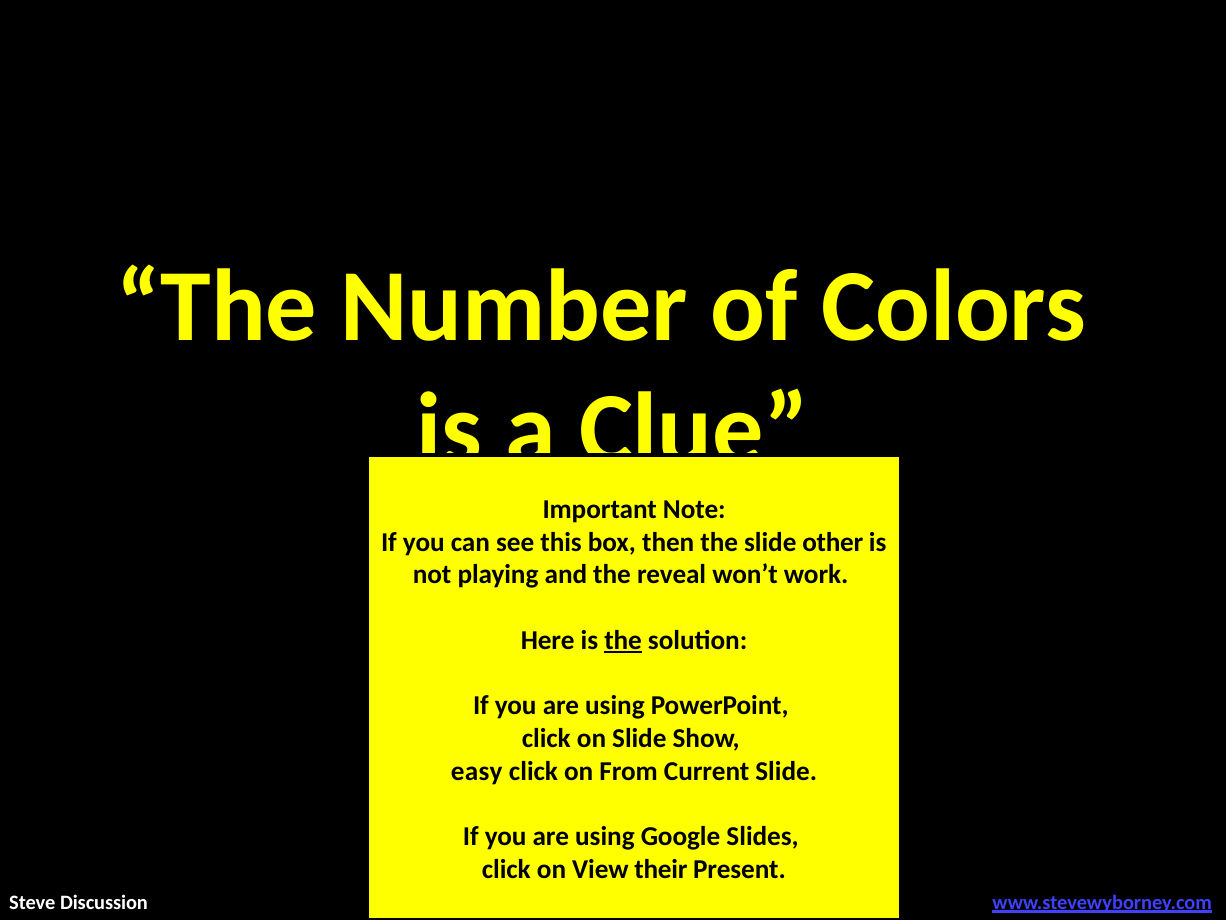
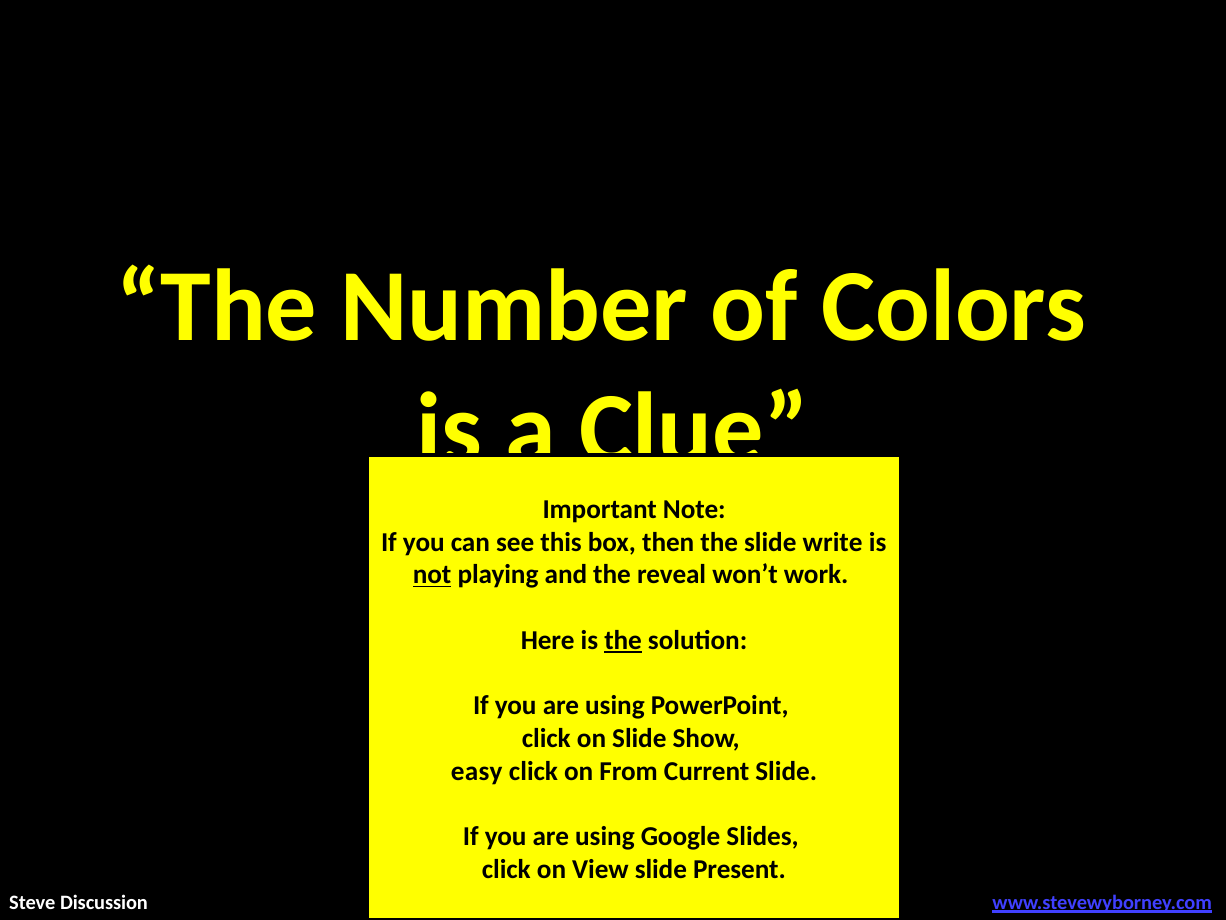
other: other -> write (833, 542)
not underline: none -> present (432, 575)
View their: their -> slide (661, 869)
